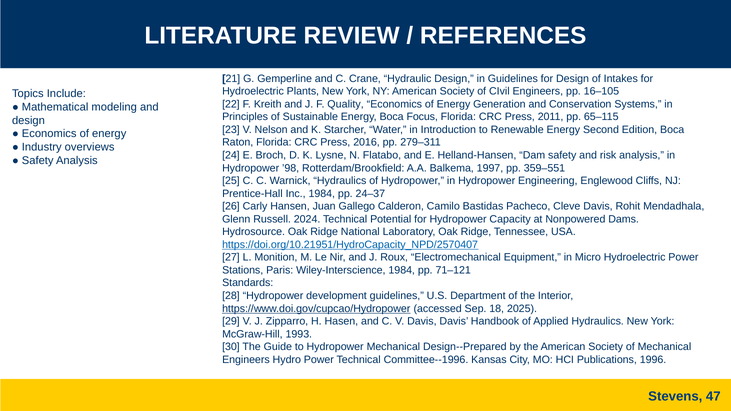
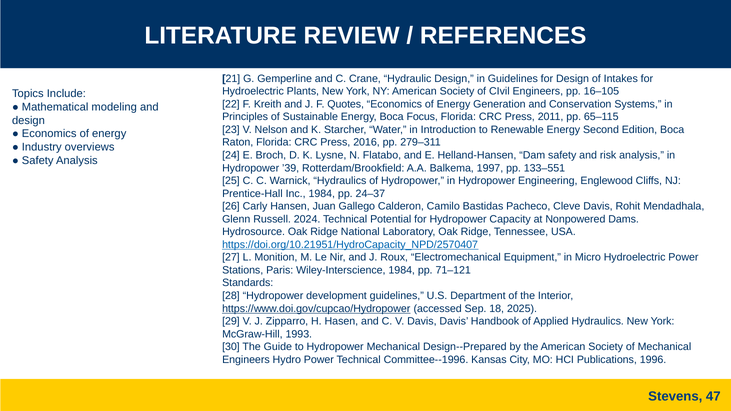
Quality: Quality -> Quotes (346, 104)
’98: ’98 -> ’39 (291, 168)
359–551: 359–551 -> 133–551 (544, 168)
